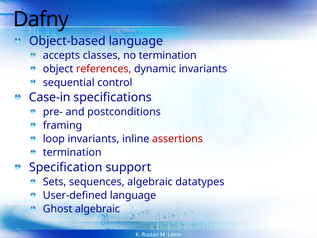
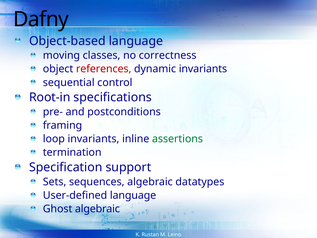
accepts: accepts -> moving (61, 55)
no termination: termination -> correctness (168, 55)
Case-in: Case-in -> Root-in (50, 97)
assertions colour: red -> green (177, 139)
